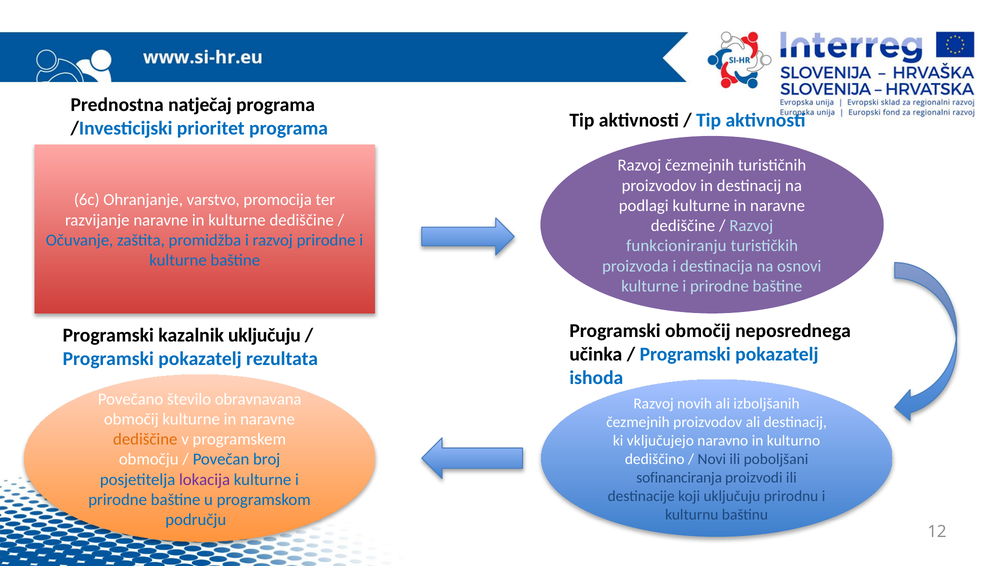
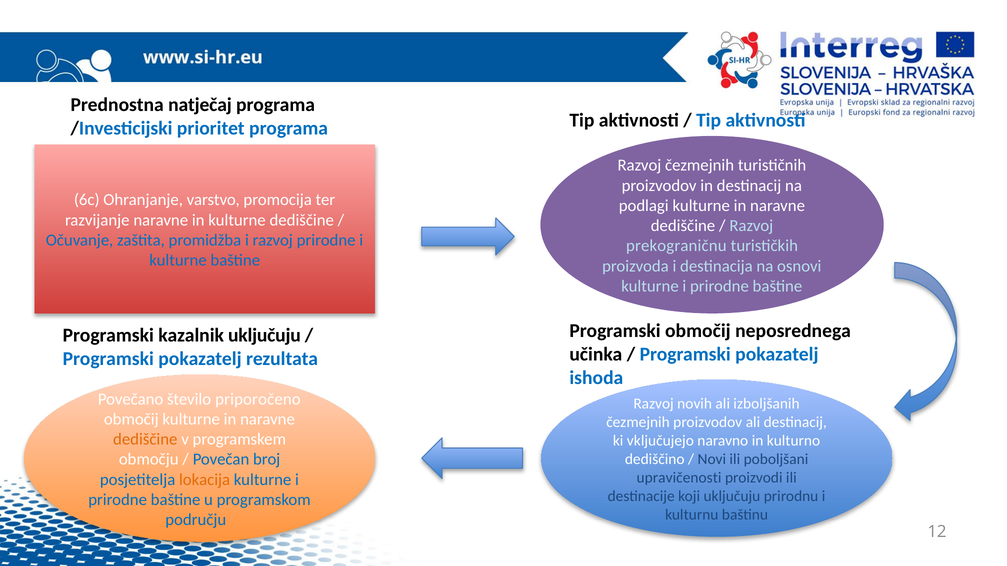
funkcioniranju: funkcioniranju -> prekograničnu (676, 246)
obravnavana: obravnavana -> priporočeno (258, 399)
sofinanciranja: sofinanciranja -> upravičenosti (679, 478)
lokacija colour: purple -> orange (205, 480)
